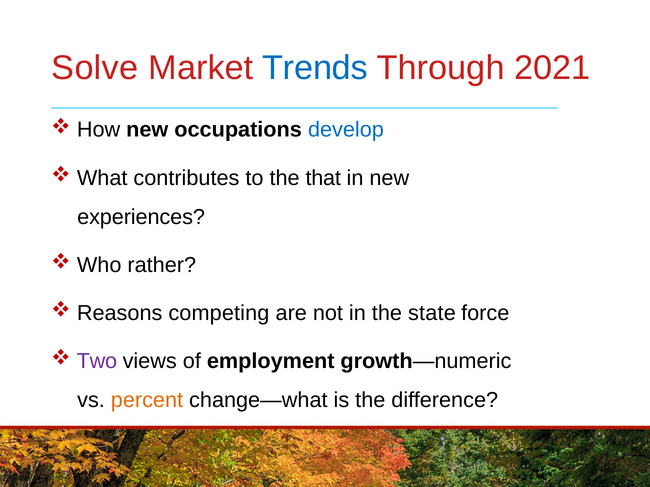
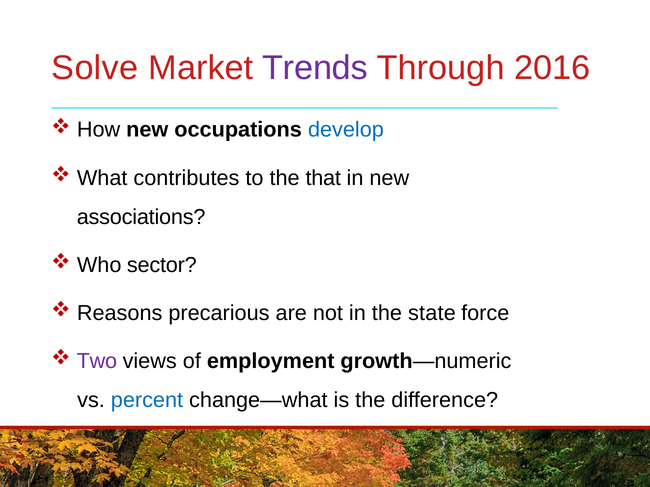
Trends colour: blue -> purple (315, 68)
2021: 2021 -> 2016 (552, 68)
experiences: experiences -> associations (141, 217)
rather: rather -> sector (162, 265)
competing: competing -> precarious (219, 313)
percent colour: orange -> blue (147, 400)
